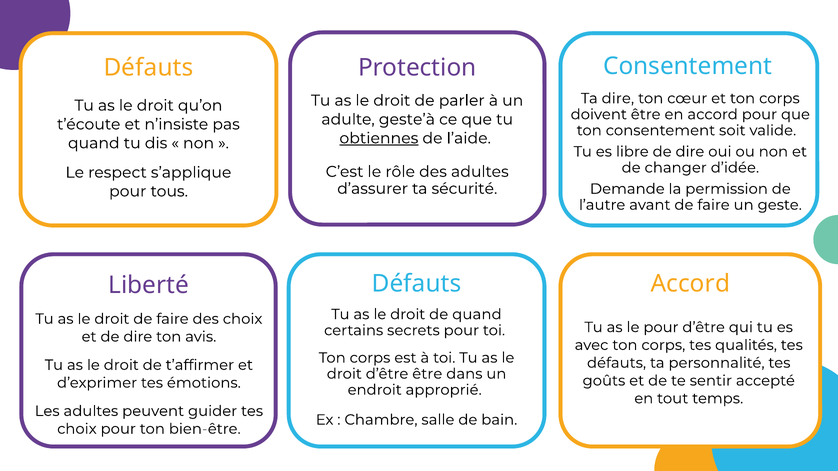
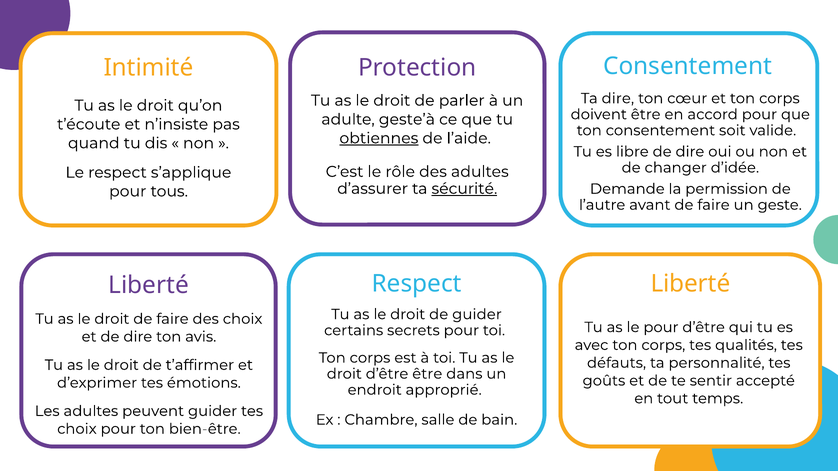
Défauts: Défauts -> Intimité (149, 68)
sécurité underline: none -> present (464, 189)
Défauts: Défauts -> Respect (417, 284)
Accord: Accord -> Liberté (690, 284)
de quand: quand -> guider (477, 315)
